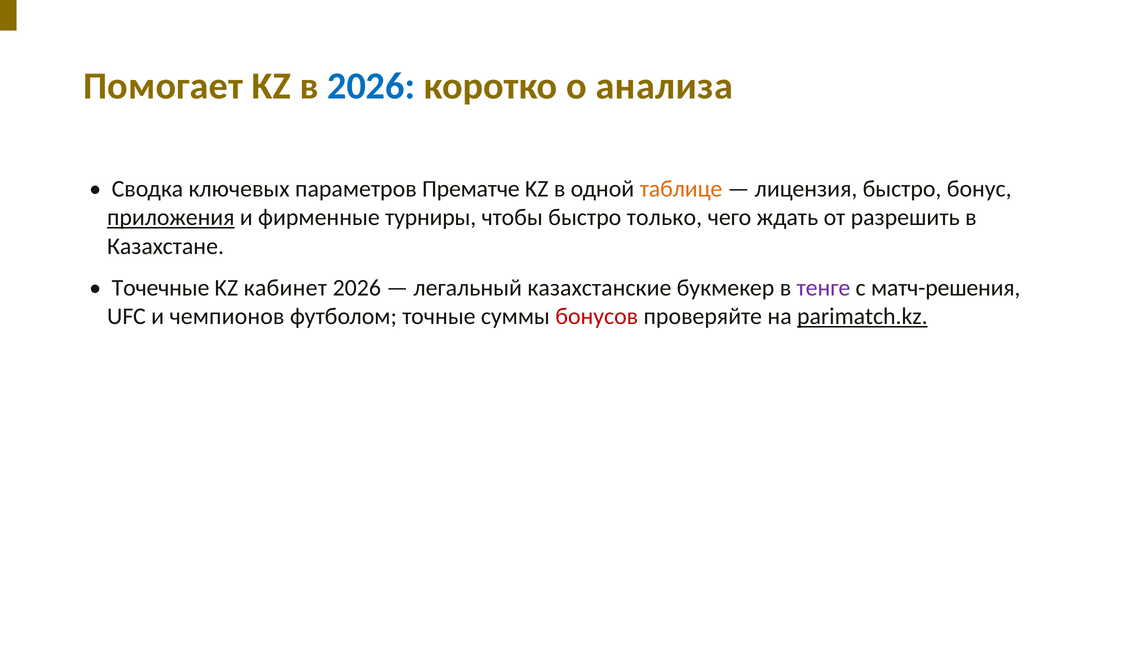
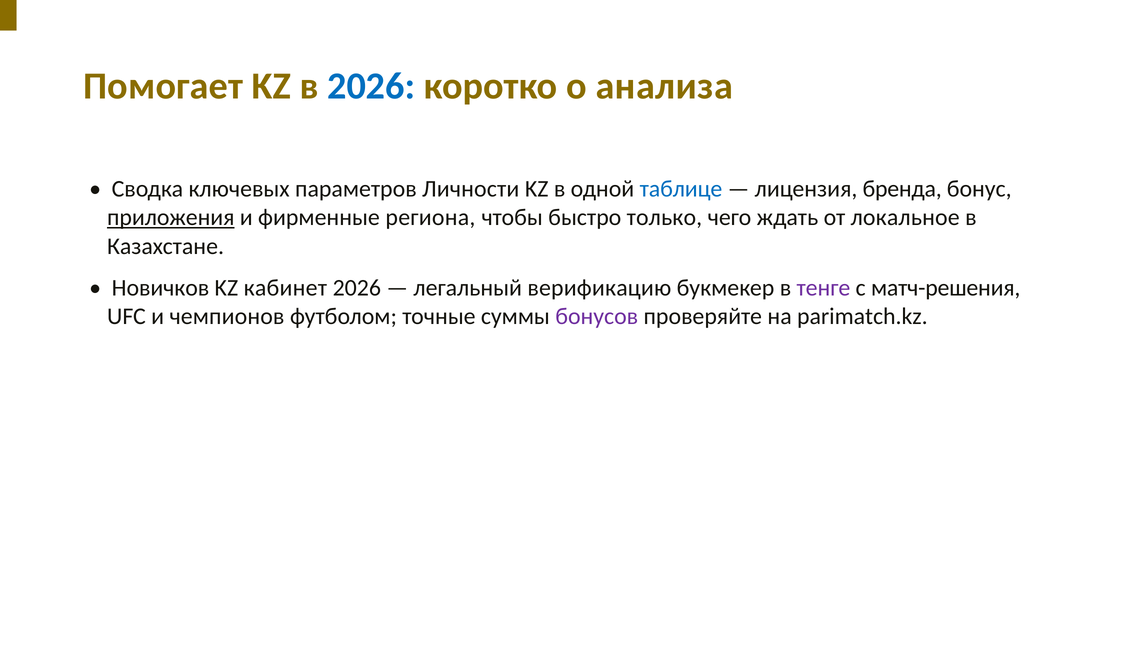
Прематче: Прематче -> Личности (471, 189)
таблице colour: orange -> blue (681, 189)
лицензия быстро: быстро -> бренда (902, 189)
турниры: турниры -> региона (430, 218)
разрешить: разрешить -> локальное (905, 218)
Точечные: Точечные -> Новичков (160, 288)
казахстанские: казахстанские -> верификацию (599, 288)
бонусов colour: red -> purple (597, 316)
parimatch.kz underline: present -> none (862, 316)
